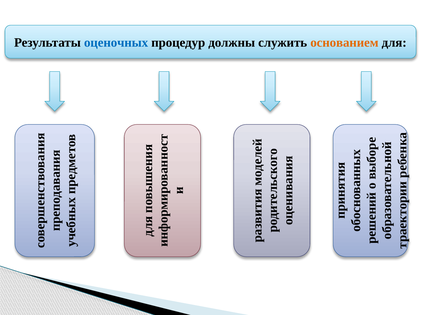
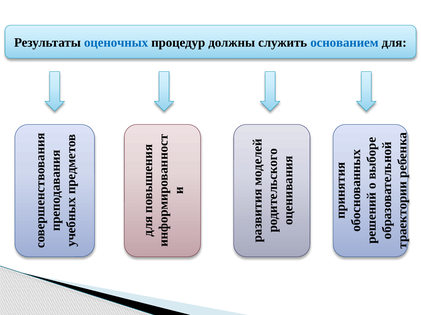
основанием colour: orange -> blue (344, 43)
